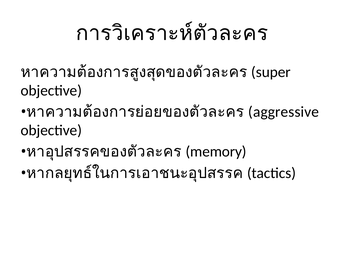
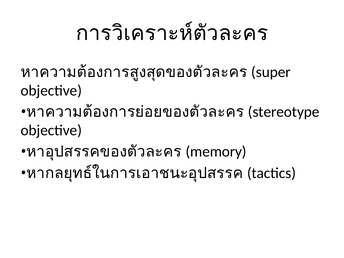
aggressive: aggressive -> stereotype (284, 112)
